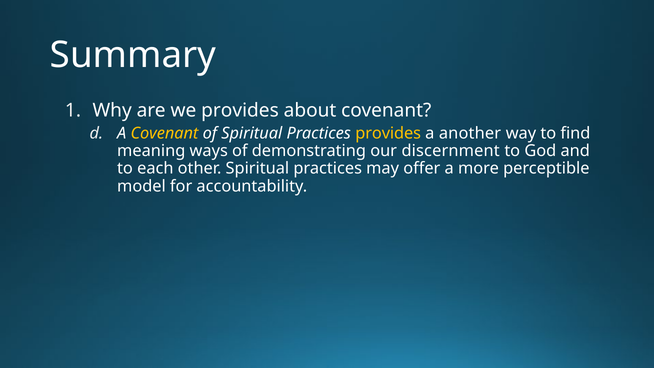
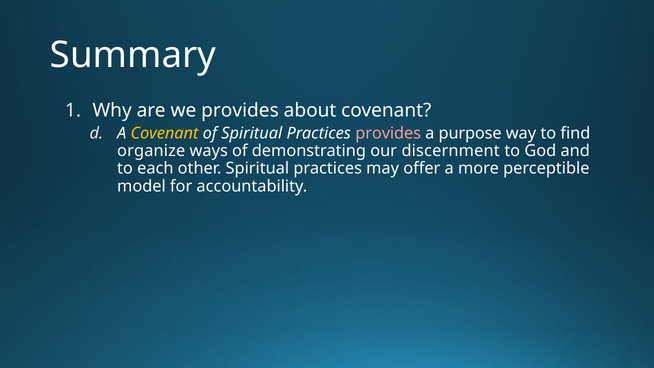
provides colour: yellow -> pink (388, 133)
another: another -> purpose (470, 133)
meaning: meaning -> organize (151, 151)
